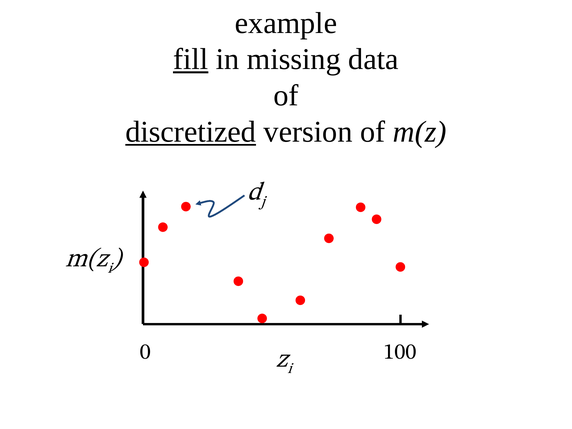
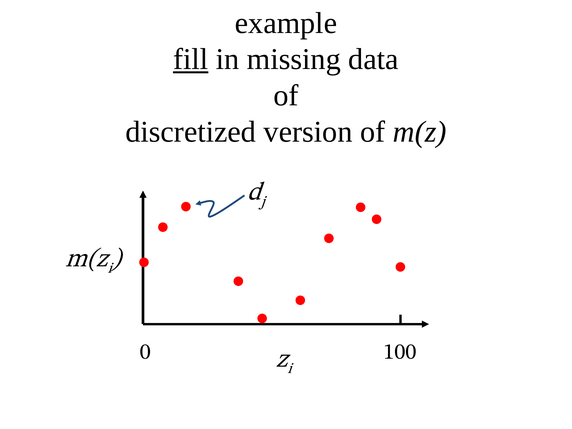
discretized underline: present -> none (191, 132)
